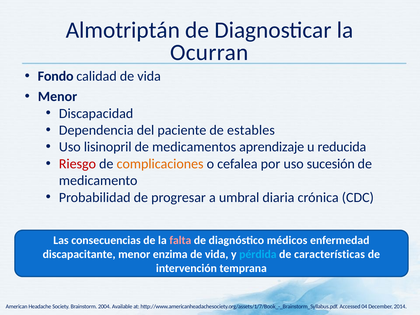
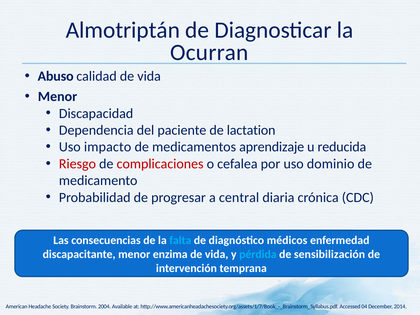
Fondo: Fondo -> Abuso (56, 76)
estables: estables -> lactation (251, 130)
lisinopril: lisinopril -> impacto (108, 147)
complicaciones colour: orange -> red (160, 164)
sucesión: sucesión -> dominio (331, 164)
umbral: umbral -> central (239, 197)
falta colour: pink -> light blue (180, 240)
características: características -> sensibilización (330, 254)
